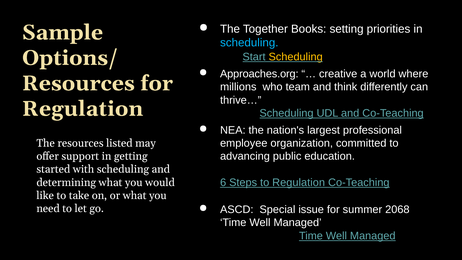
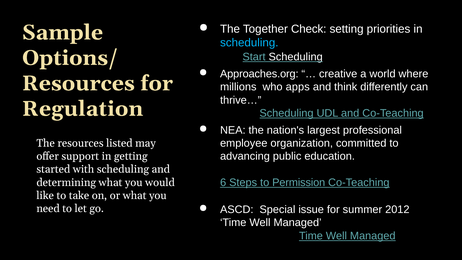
Books: Books -> Check (309, 29)
Scheduling colour: yellow -> white (296, 57)
team: team -> apps (298, 87)
to Regulation: Regulation -> Permission (299, 182)
2068: 2068 -> 2012 (397, 209)
